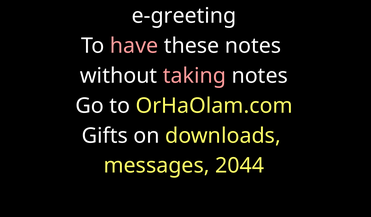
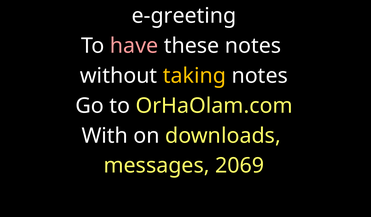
taking colour: pink -> yellow (194, 76)
Gifts: Gifts -> With (105, 136)
2044: 2044 -> 2069 (240, 166)
